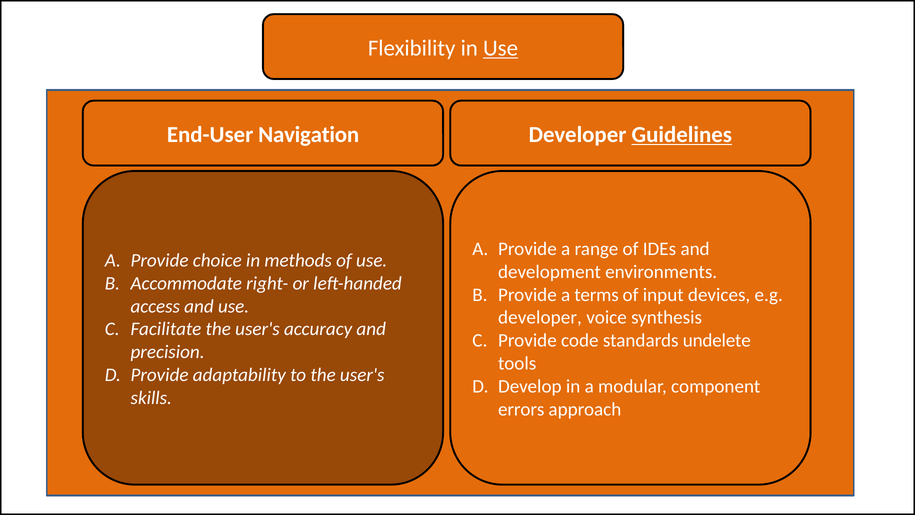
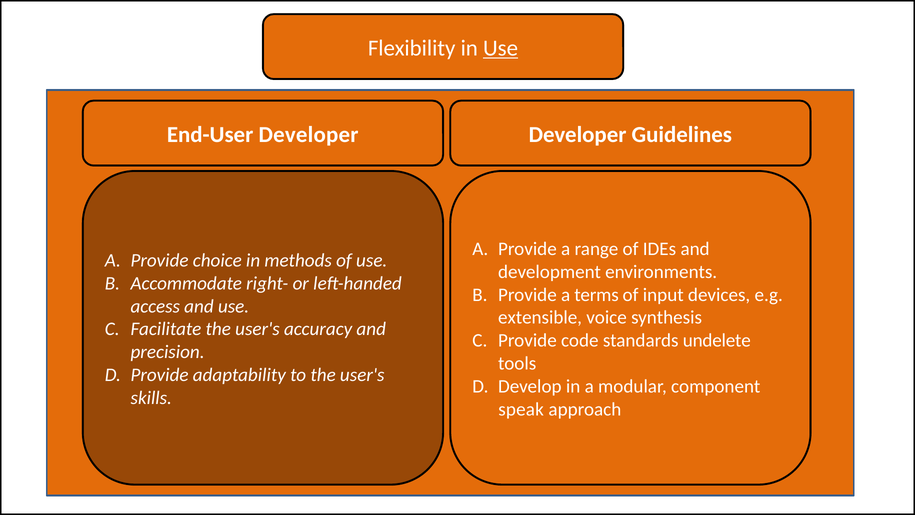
End-User Navigation: Navigation -> Developer (308, 135)
Guidelines underline: present -> none (682, 135)
developer: developer -> extensible (540, 318)
errors: errors -> speak (521, 409)
